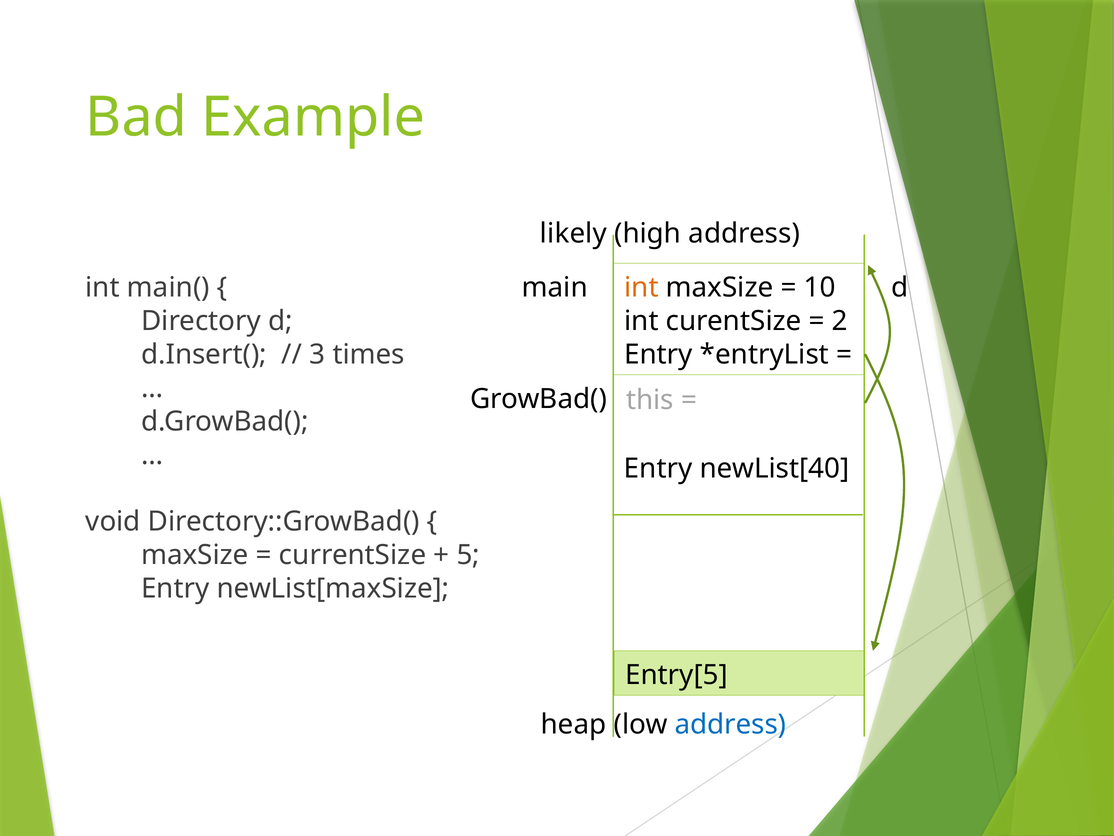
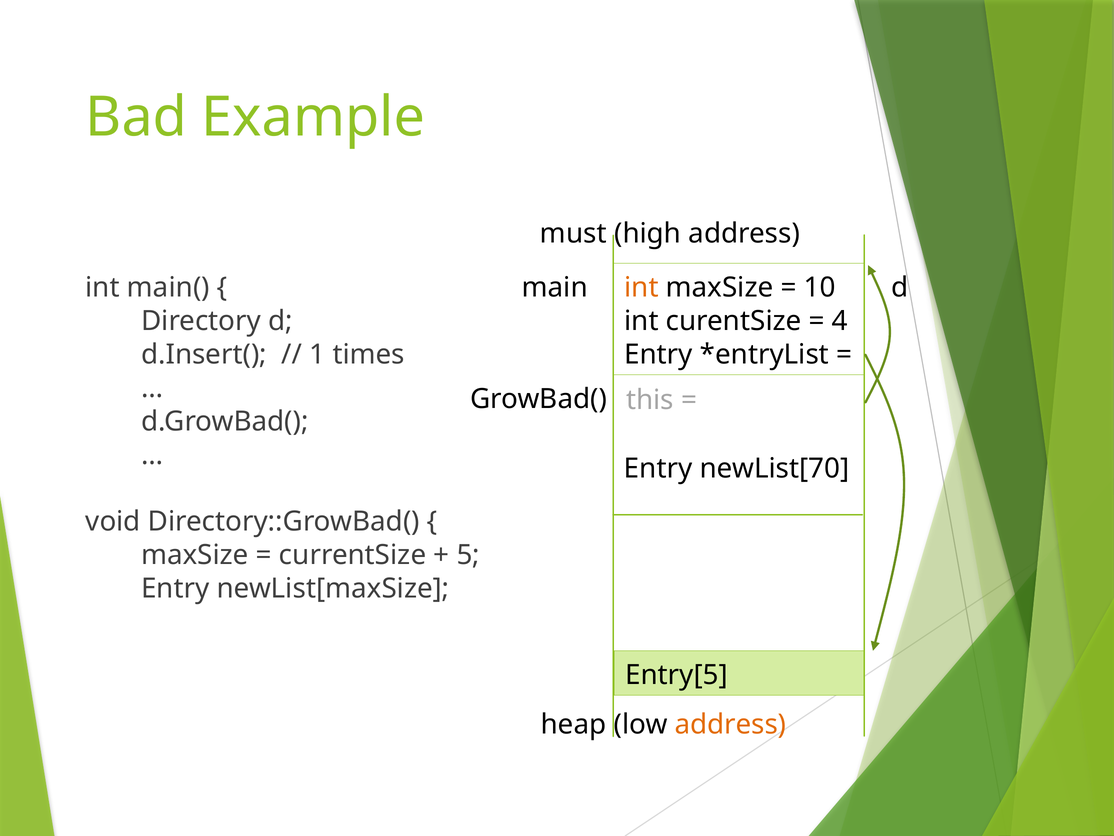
likely: likely -> must (573, 233)
2: 2 -> 4 (840, 321)
3: 3 -> 1 (317, 354)
newList[40: newList[40 -> newList[70 (774, 468)
address colour: blue -> orange (730, 724)
